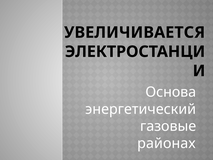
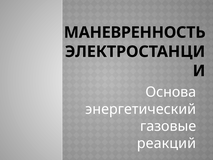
УВЕЛИЧИВАЕТСЯ: УВЕЛИЧИВАЕТСЯ -> МАНЕВРЕННОСТЬ (135, 32)
районах: районах -> реакций (167, 143)
